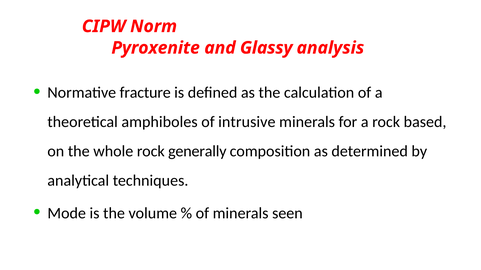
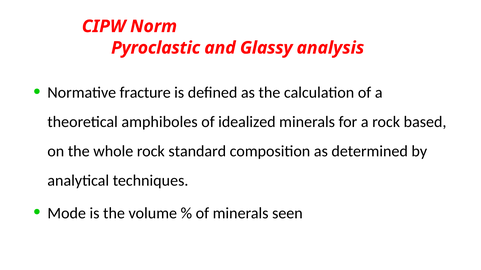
Pyroxenite: Pyroxenite -> Pyroclastic (156, 48)
intrusive: intrusive -> idealized (247, 122)
generally: generally -> standard (197, 152)
